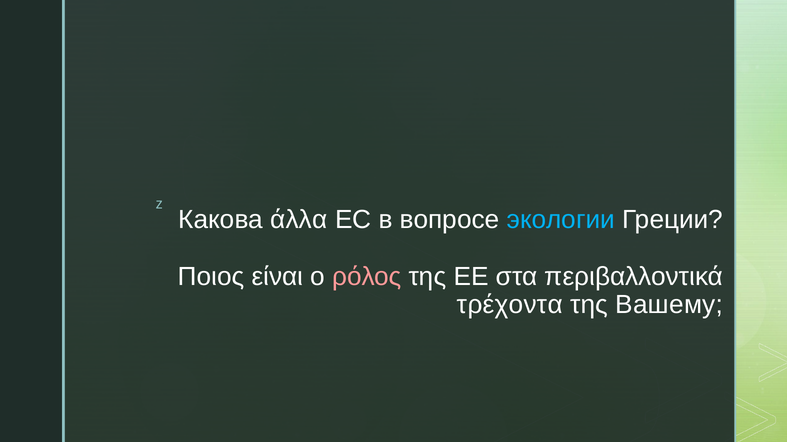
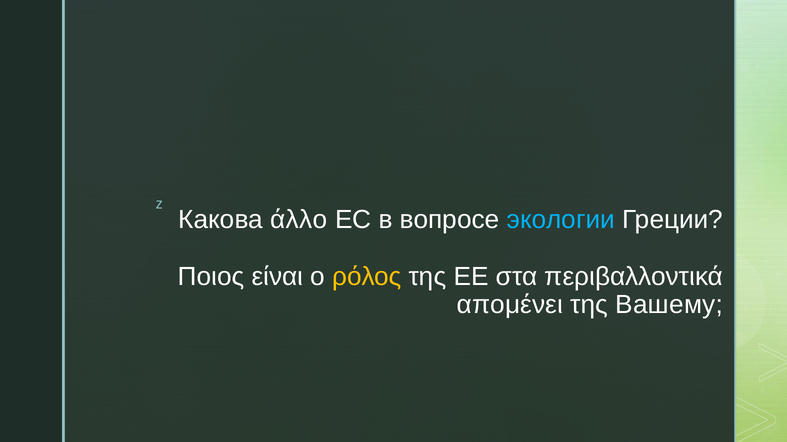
άλλα: άλλα -> άλλο (299, 220)
ρόλος colour: pink -> yellow (367, 277)
τρέχοντα: τρέχοντα -> απομένει (510, 305)
